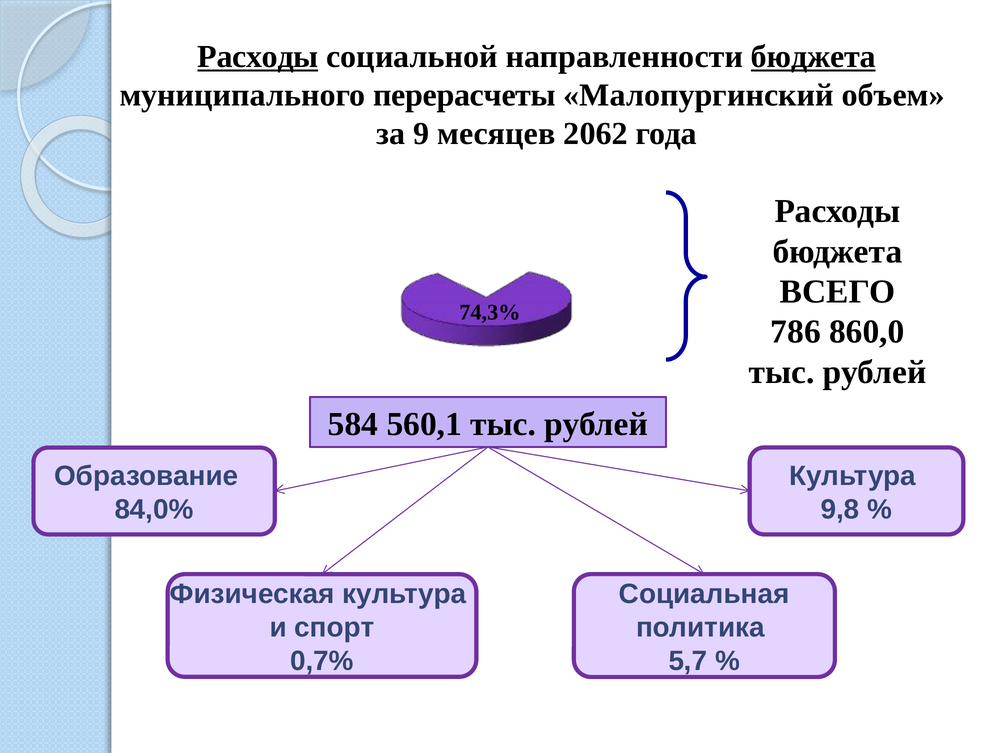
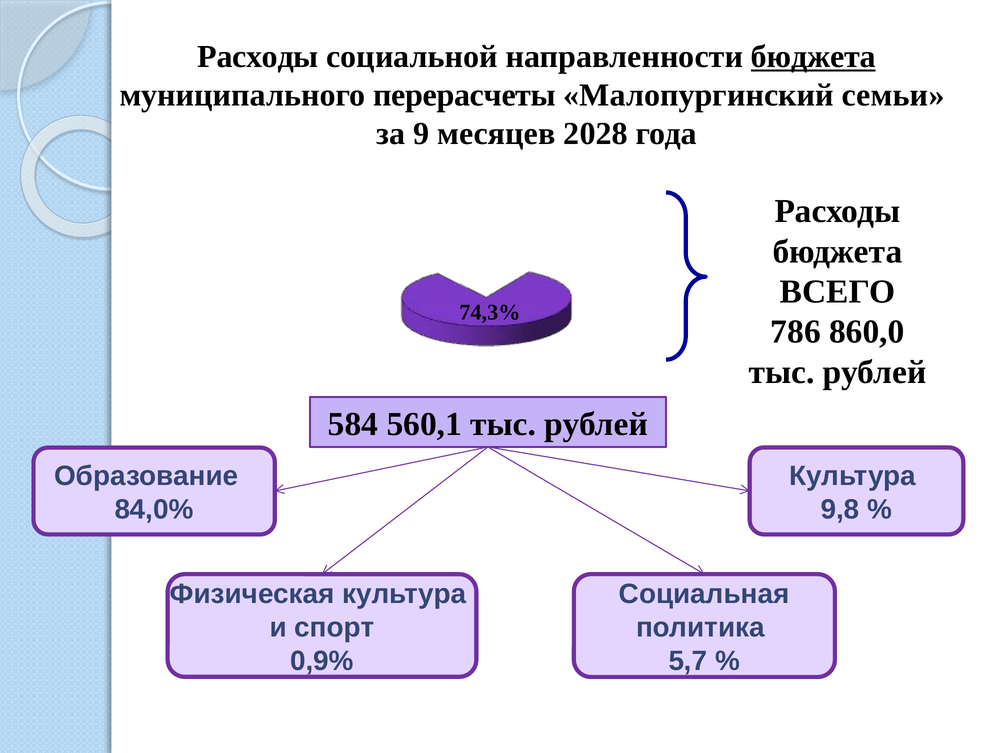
Расходы underline: present -> none (258, 57)
объем: объем -> семьи (893, 95)
2062: 2062 -> 2028 (596, 134)
0,7%: 0,7% -> 0,9% (322, 662)
